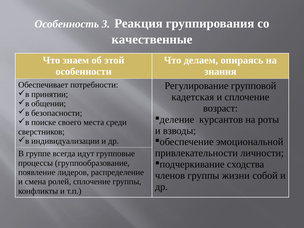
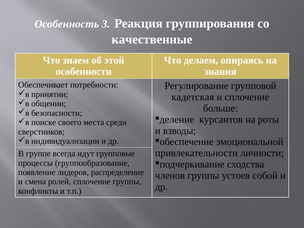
возраст: возраст -> больше (220, 108)
жизни: жизни -> устоев (236, 175)
